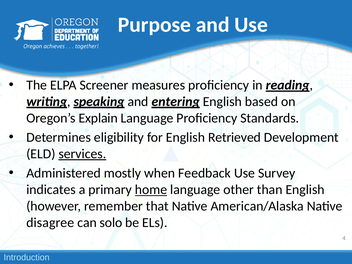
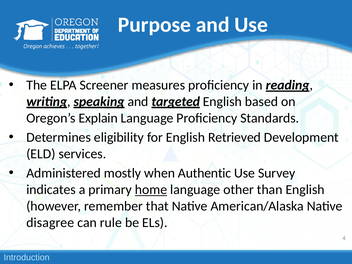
entering: entering -> targeted (176, 102)
services underline: present -> none (82, 154)
Feedback: Feedback -> Authentic (205, 173)
solo: solo -> rule (111, 223)
